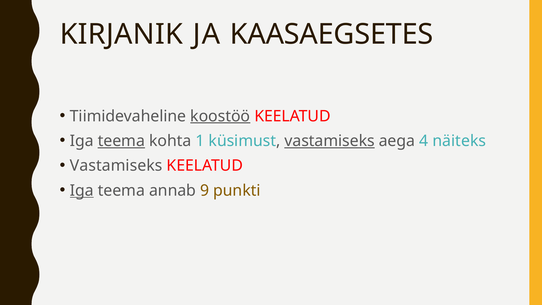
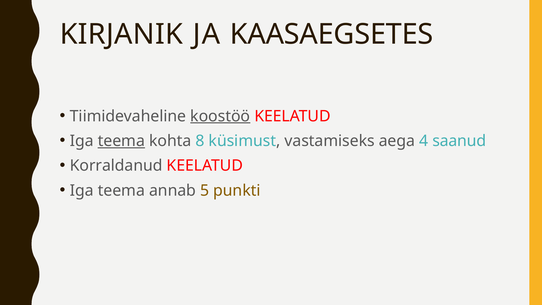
1: 1 -> 8 (200, 141)
vastamiseks underline: present -> none (330, 141)
näiteks: näiteks -> saanud (459, 141)
Vastamiseks: Vastamiseks -> Korraldanud (116, 166)
Iga underline: present -> none (82, 190)
9: 9 -> 5 (205, 190)
